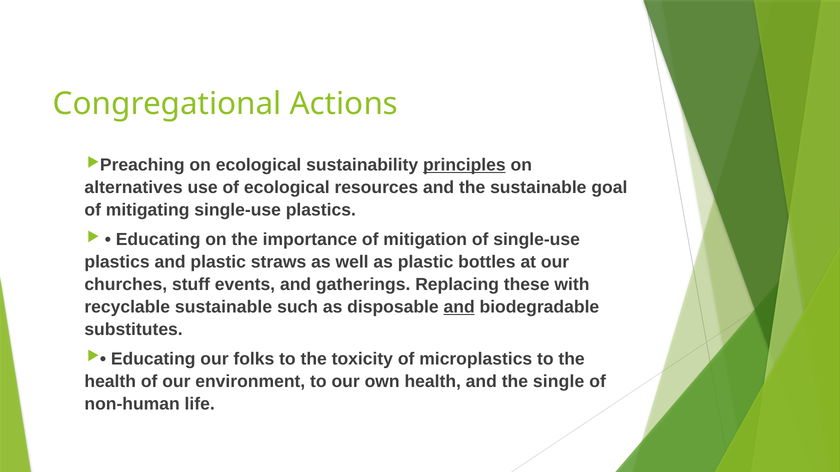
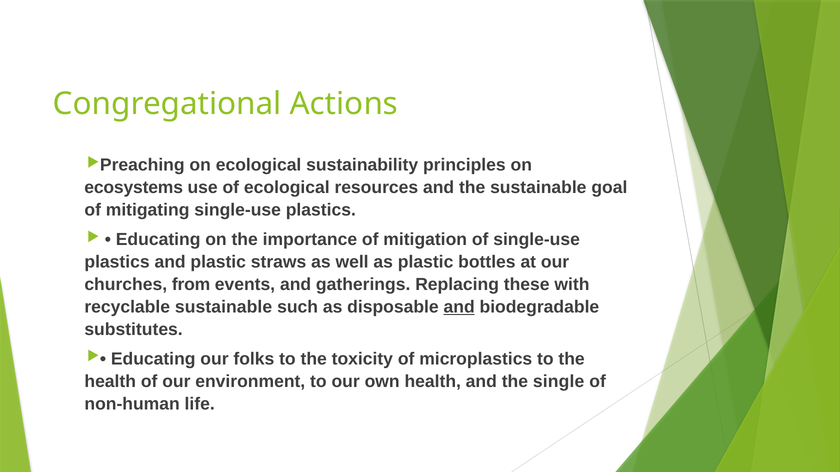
principles underline: present -> none (464, 165)
alternatives: alternatives -> ecosystems (134, 188)
stuff: stuff -> from (191, 285)
